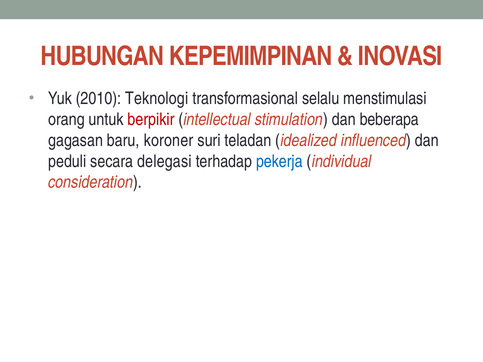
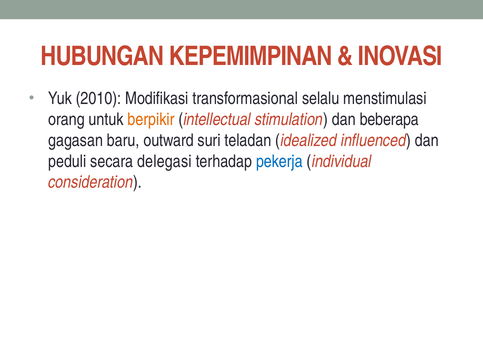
Teknologi: Teknologi -> Modifikasi (157, 99)
berpikir colour: red -> orange (151, 120)
koroner: koroner -> outward (169, 140)
